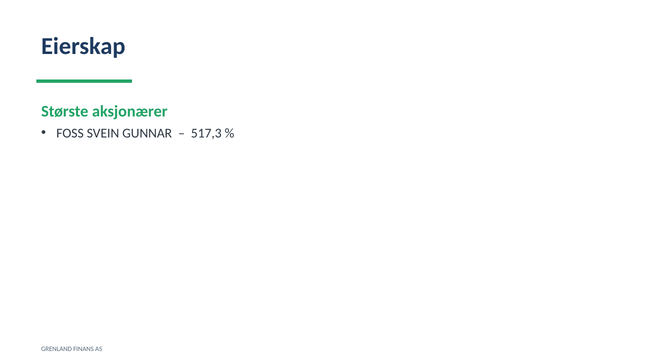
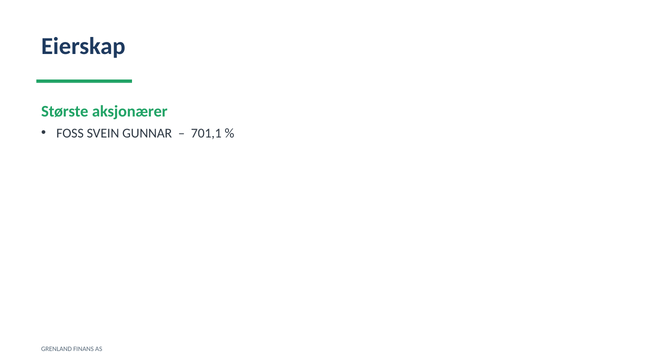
517,3: 517,3 -> 701,1 (206, 133)
